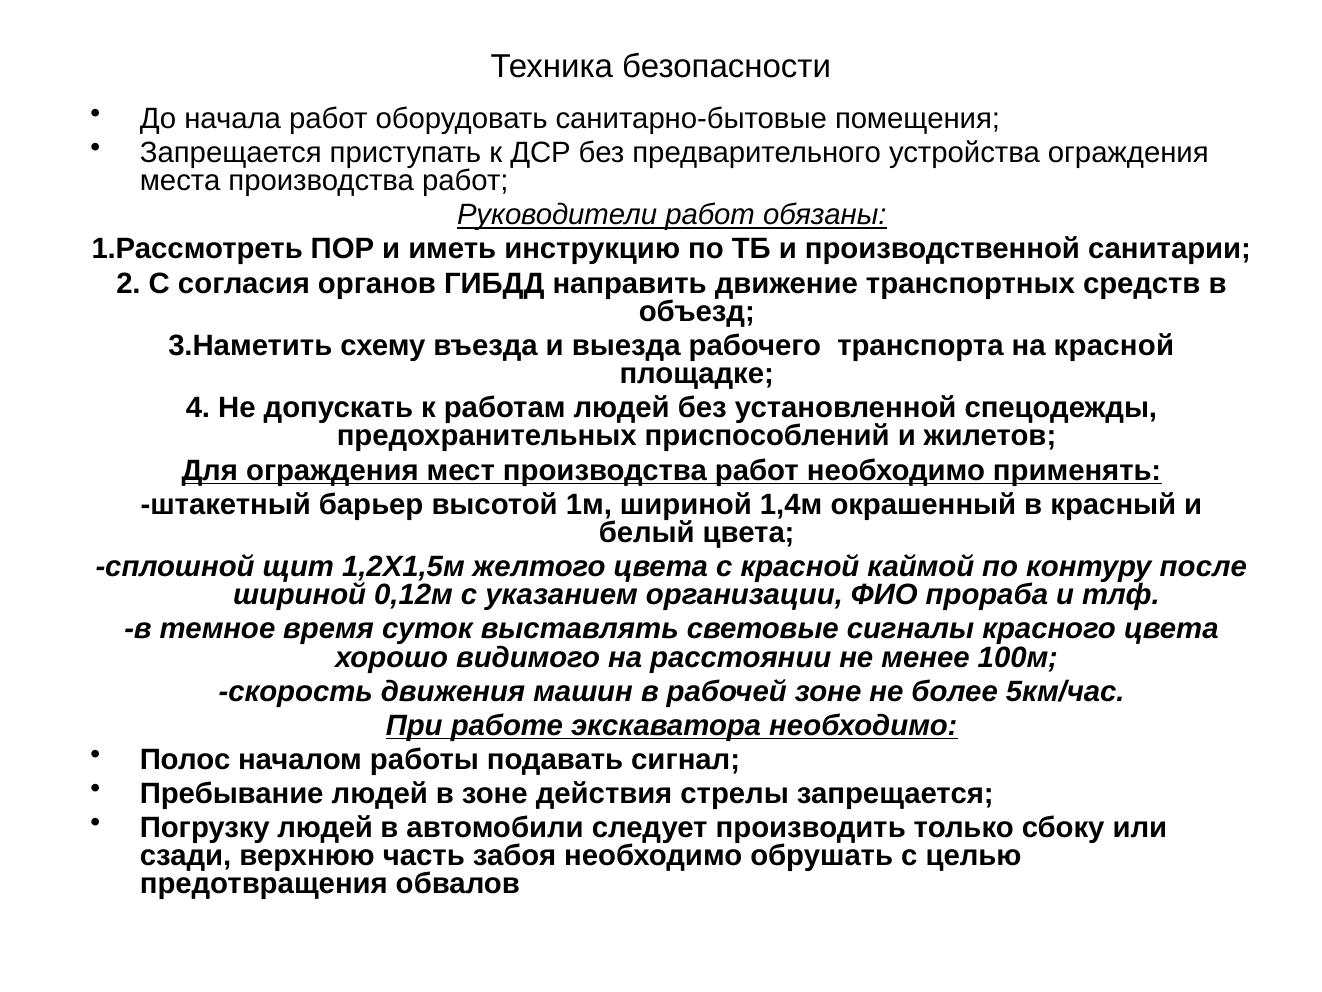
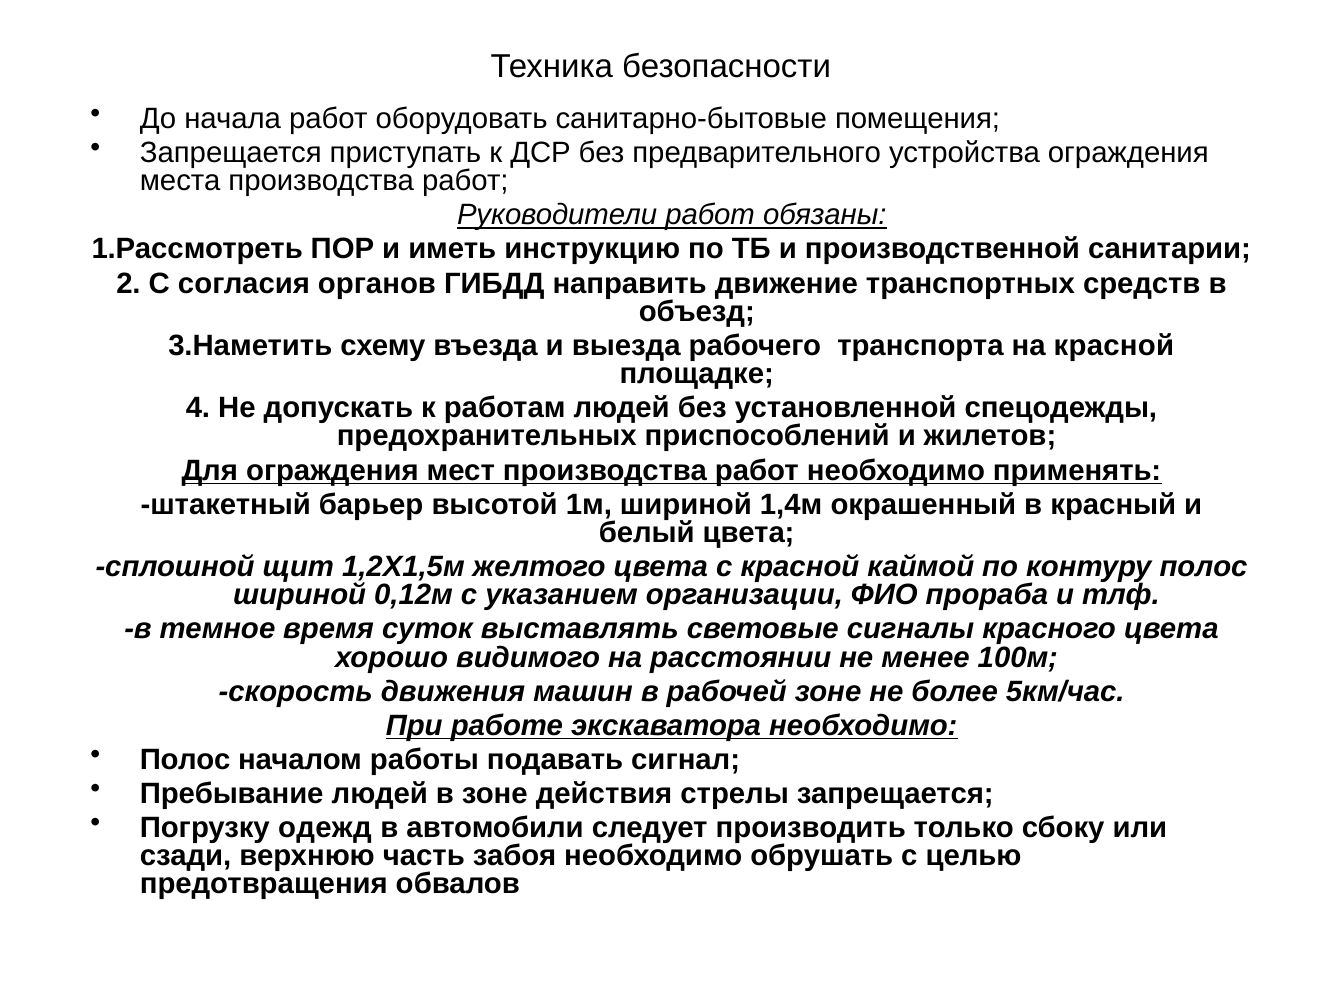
контуру после: после -> полос (1203, 566)
Погрузку людей: людей -> одежд (325, 827)
